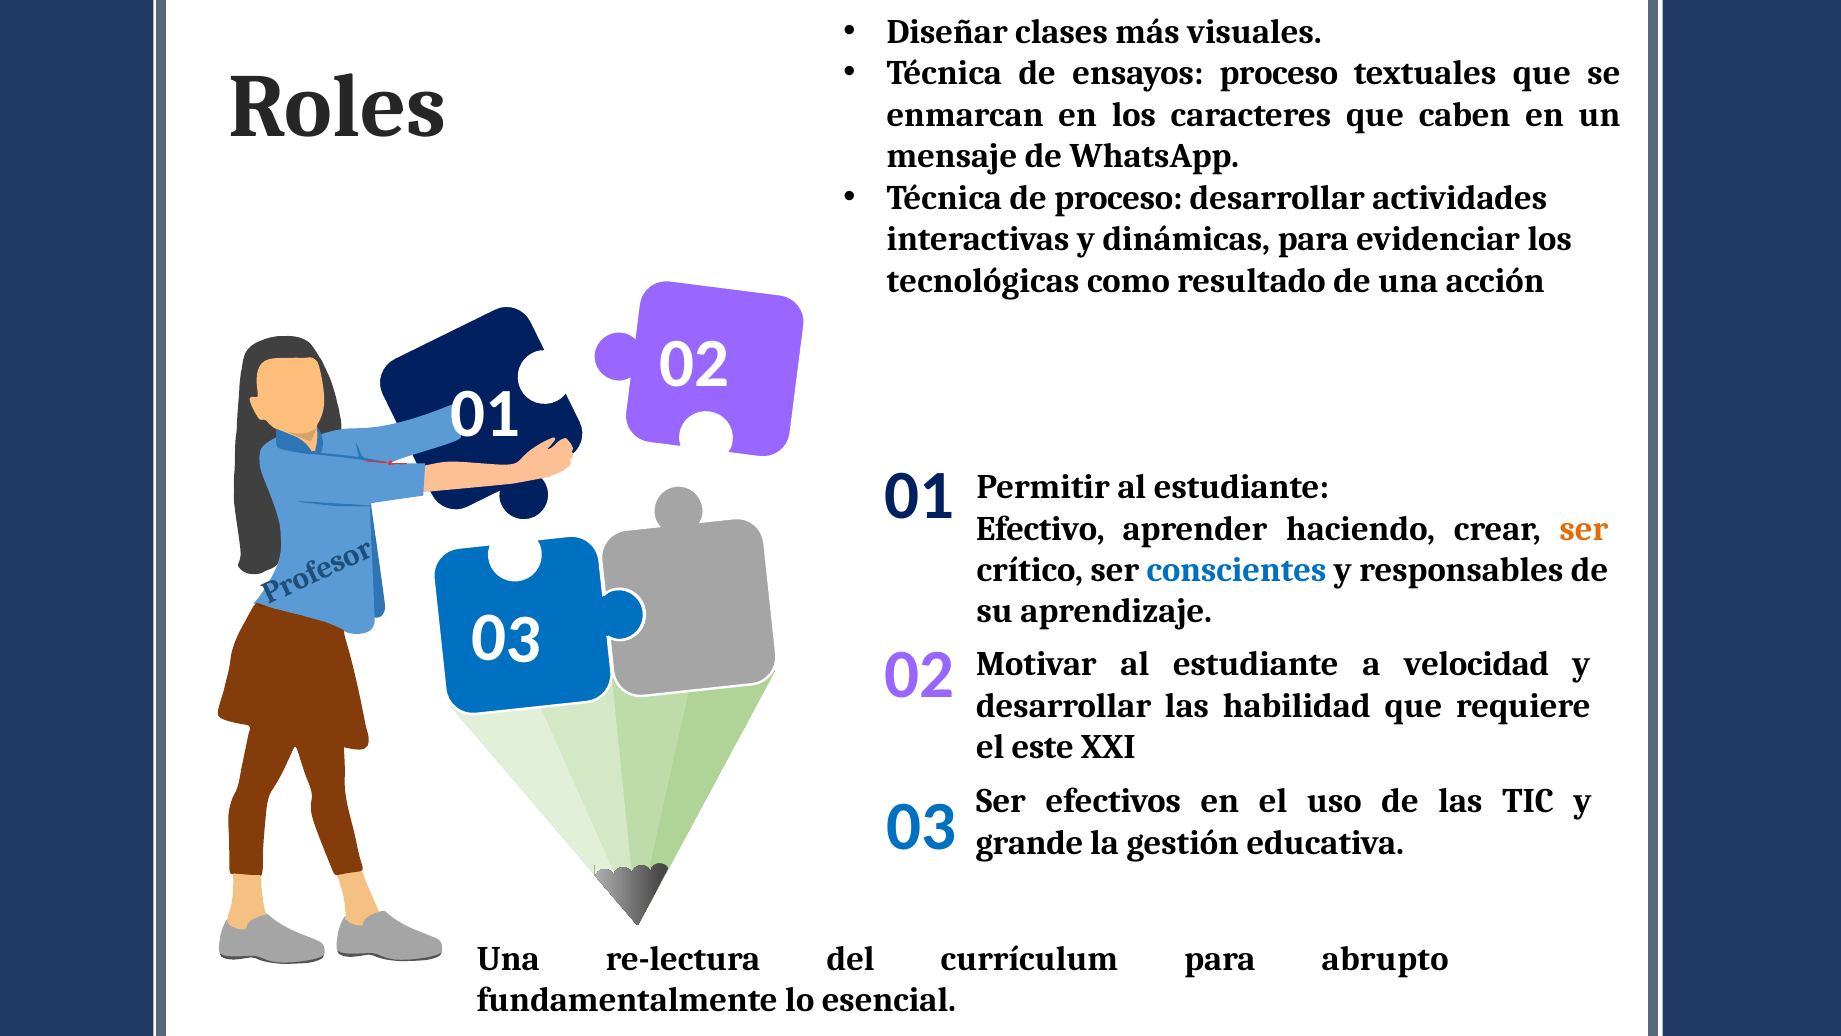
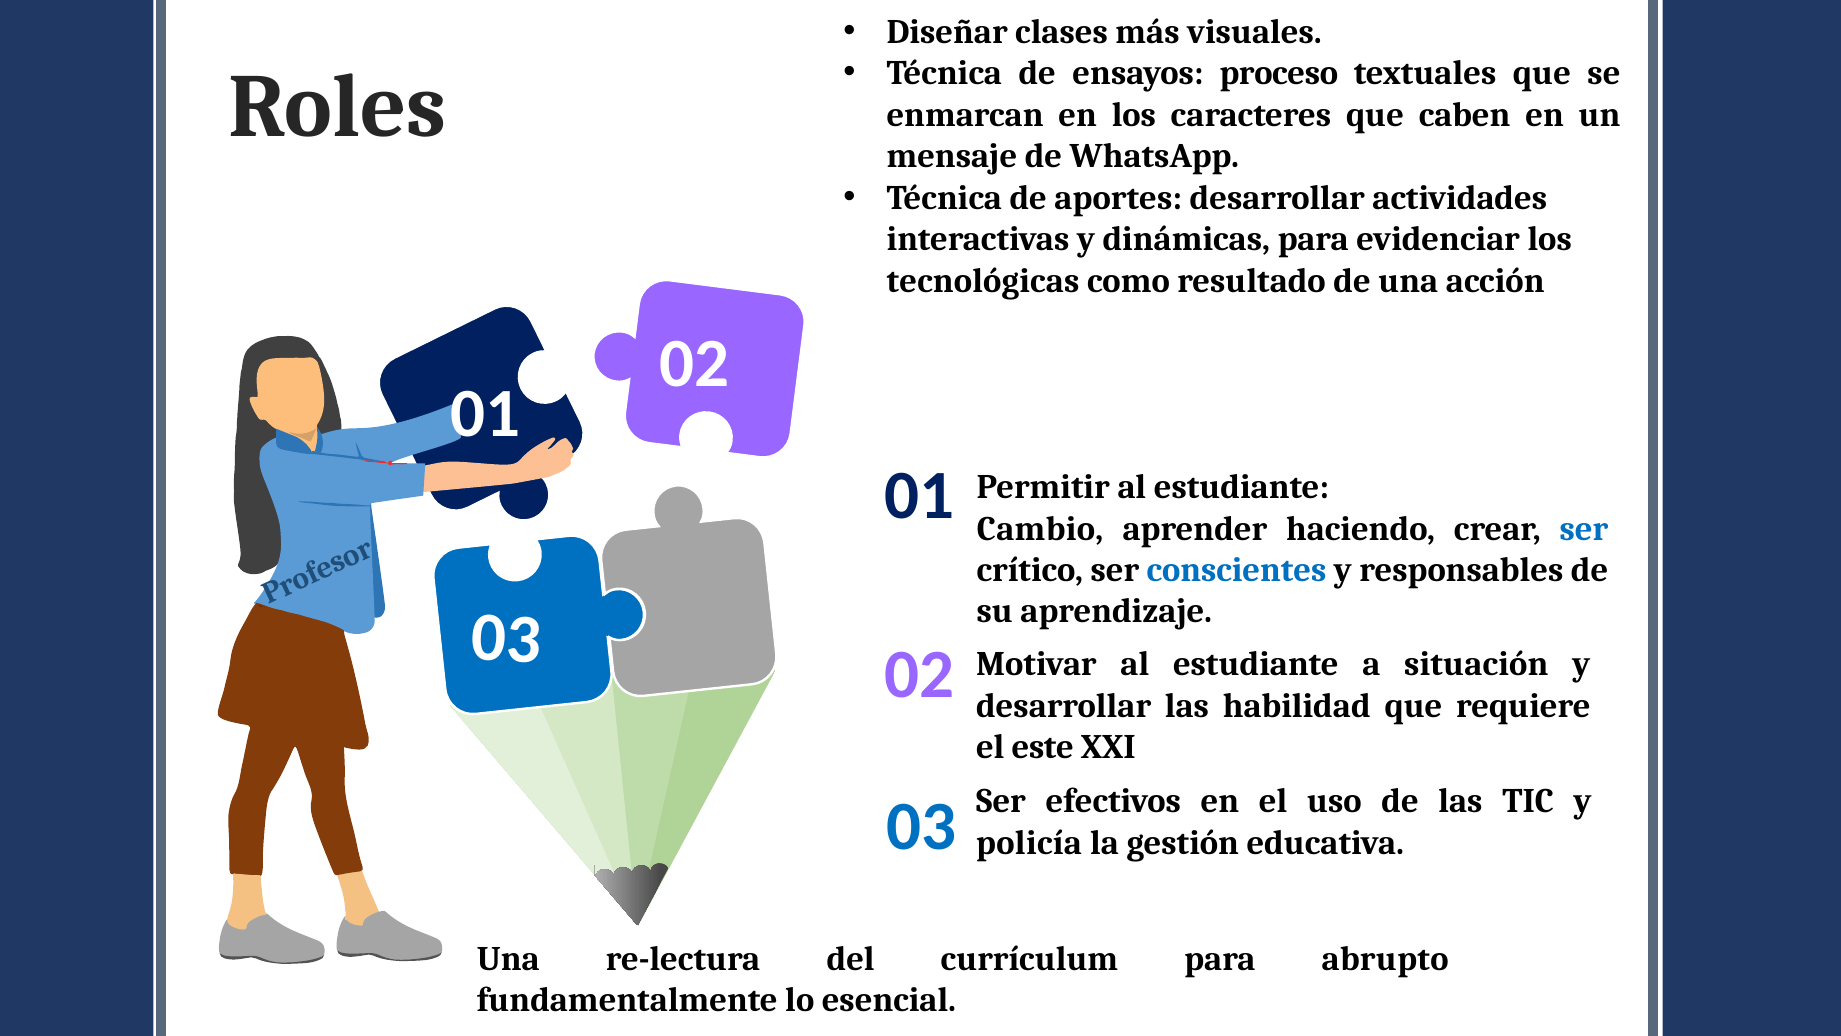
de proceso: proceso -> aportes (1118, 198)
Efectivo: Efectivo -> Cambio (1040, 528)
ser colour: orange -> blue (1584, 528)
velocidad: velocidad -> situación (1476, 664)
grande: grande -> policía (1029, 842)
